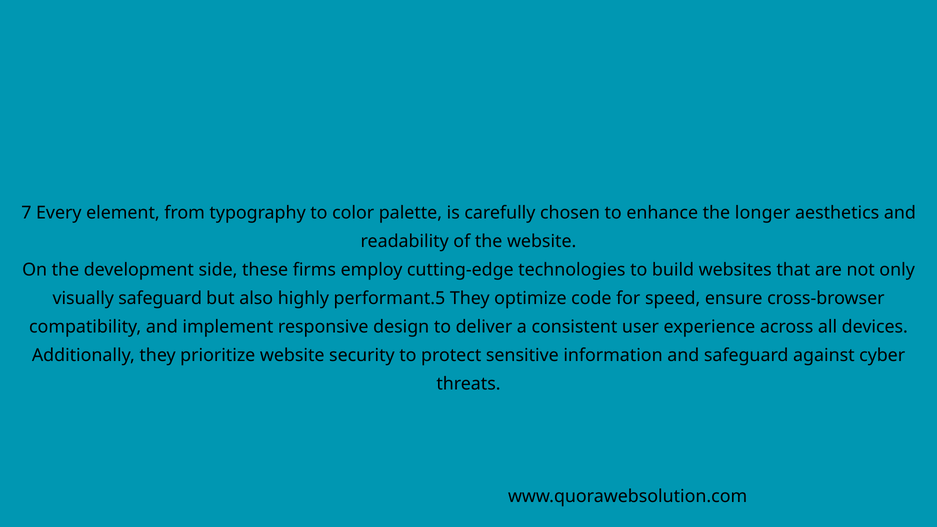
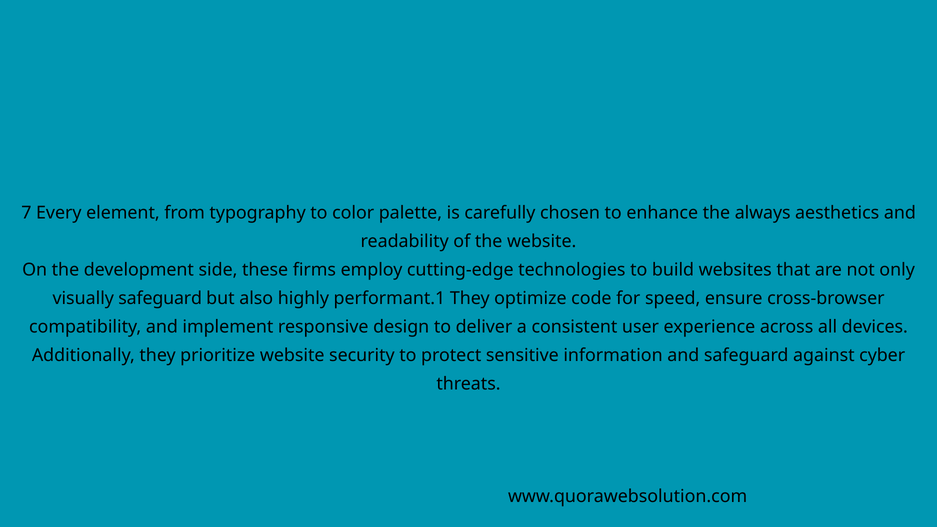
longer: longer -> always (763, 213)
performant.5: performant.5 -> performant.1 (389, 299)
